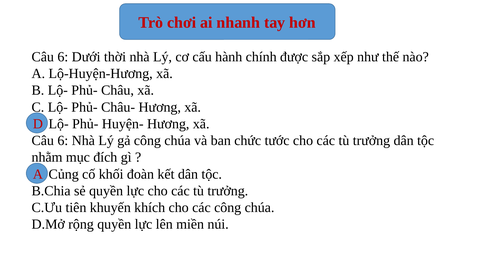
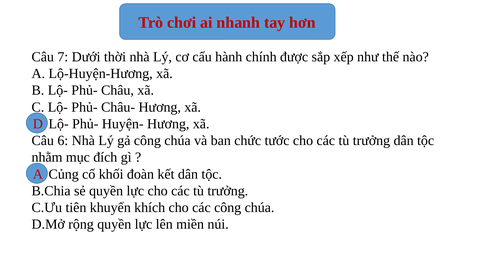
6: 6 -> 7 (63, 57)
